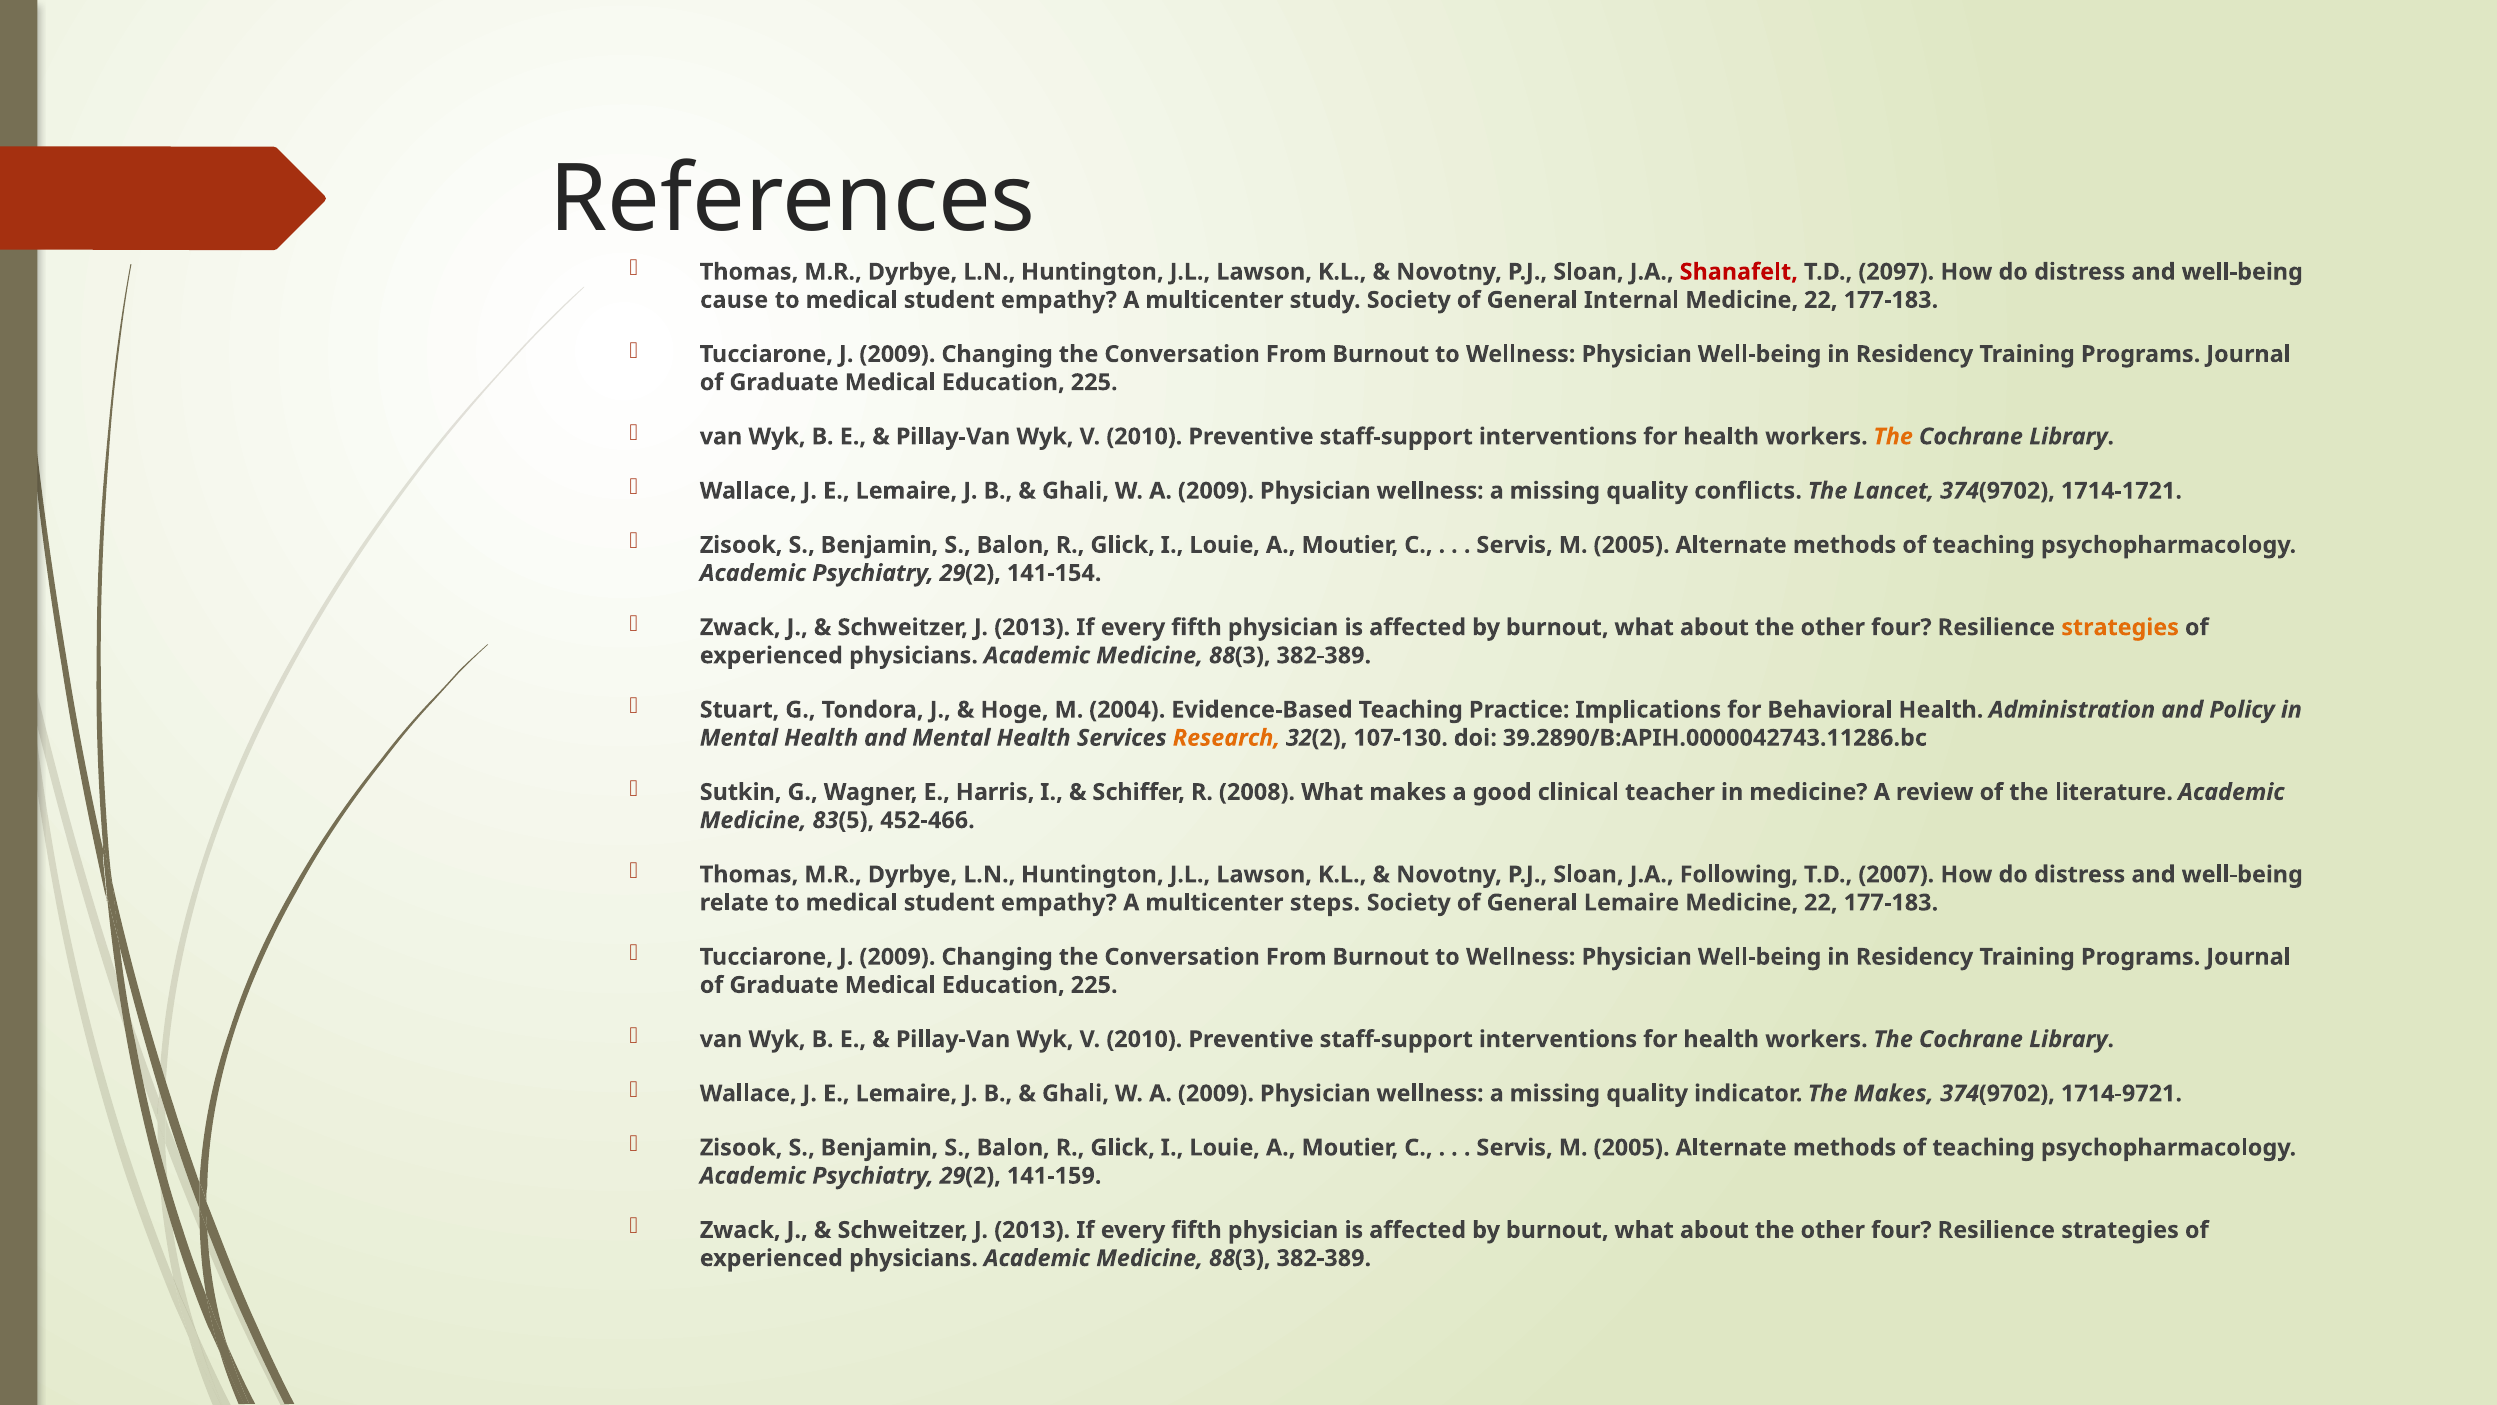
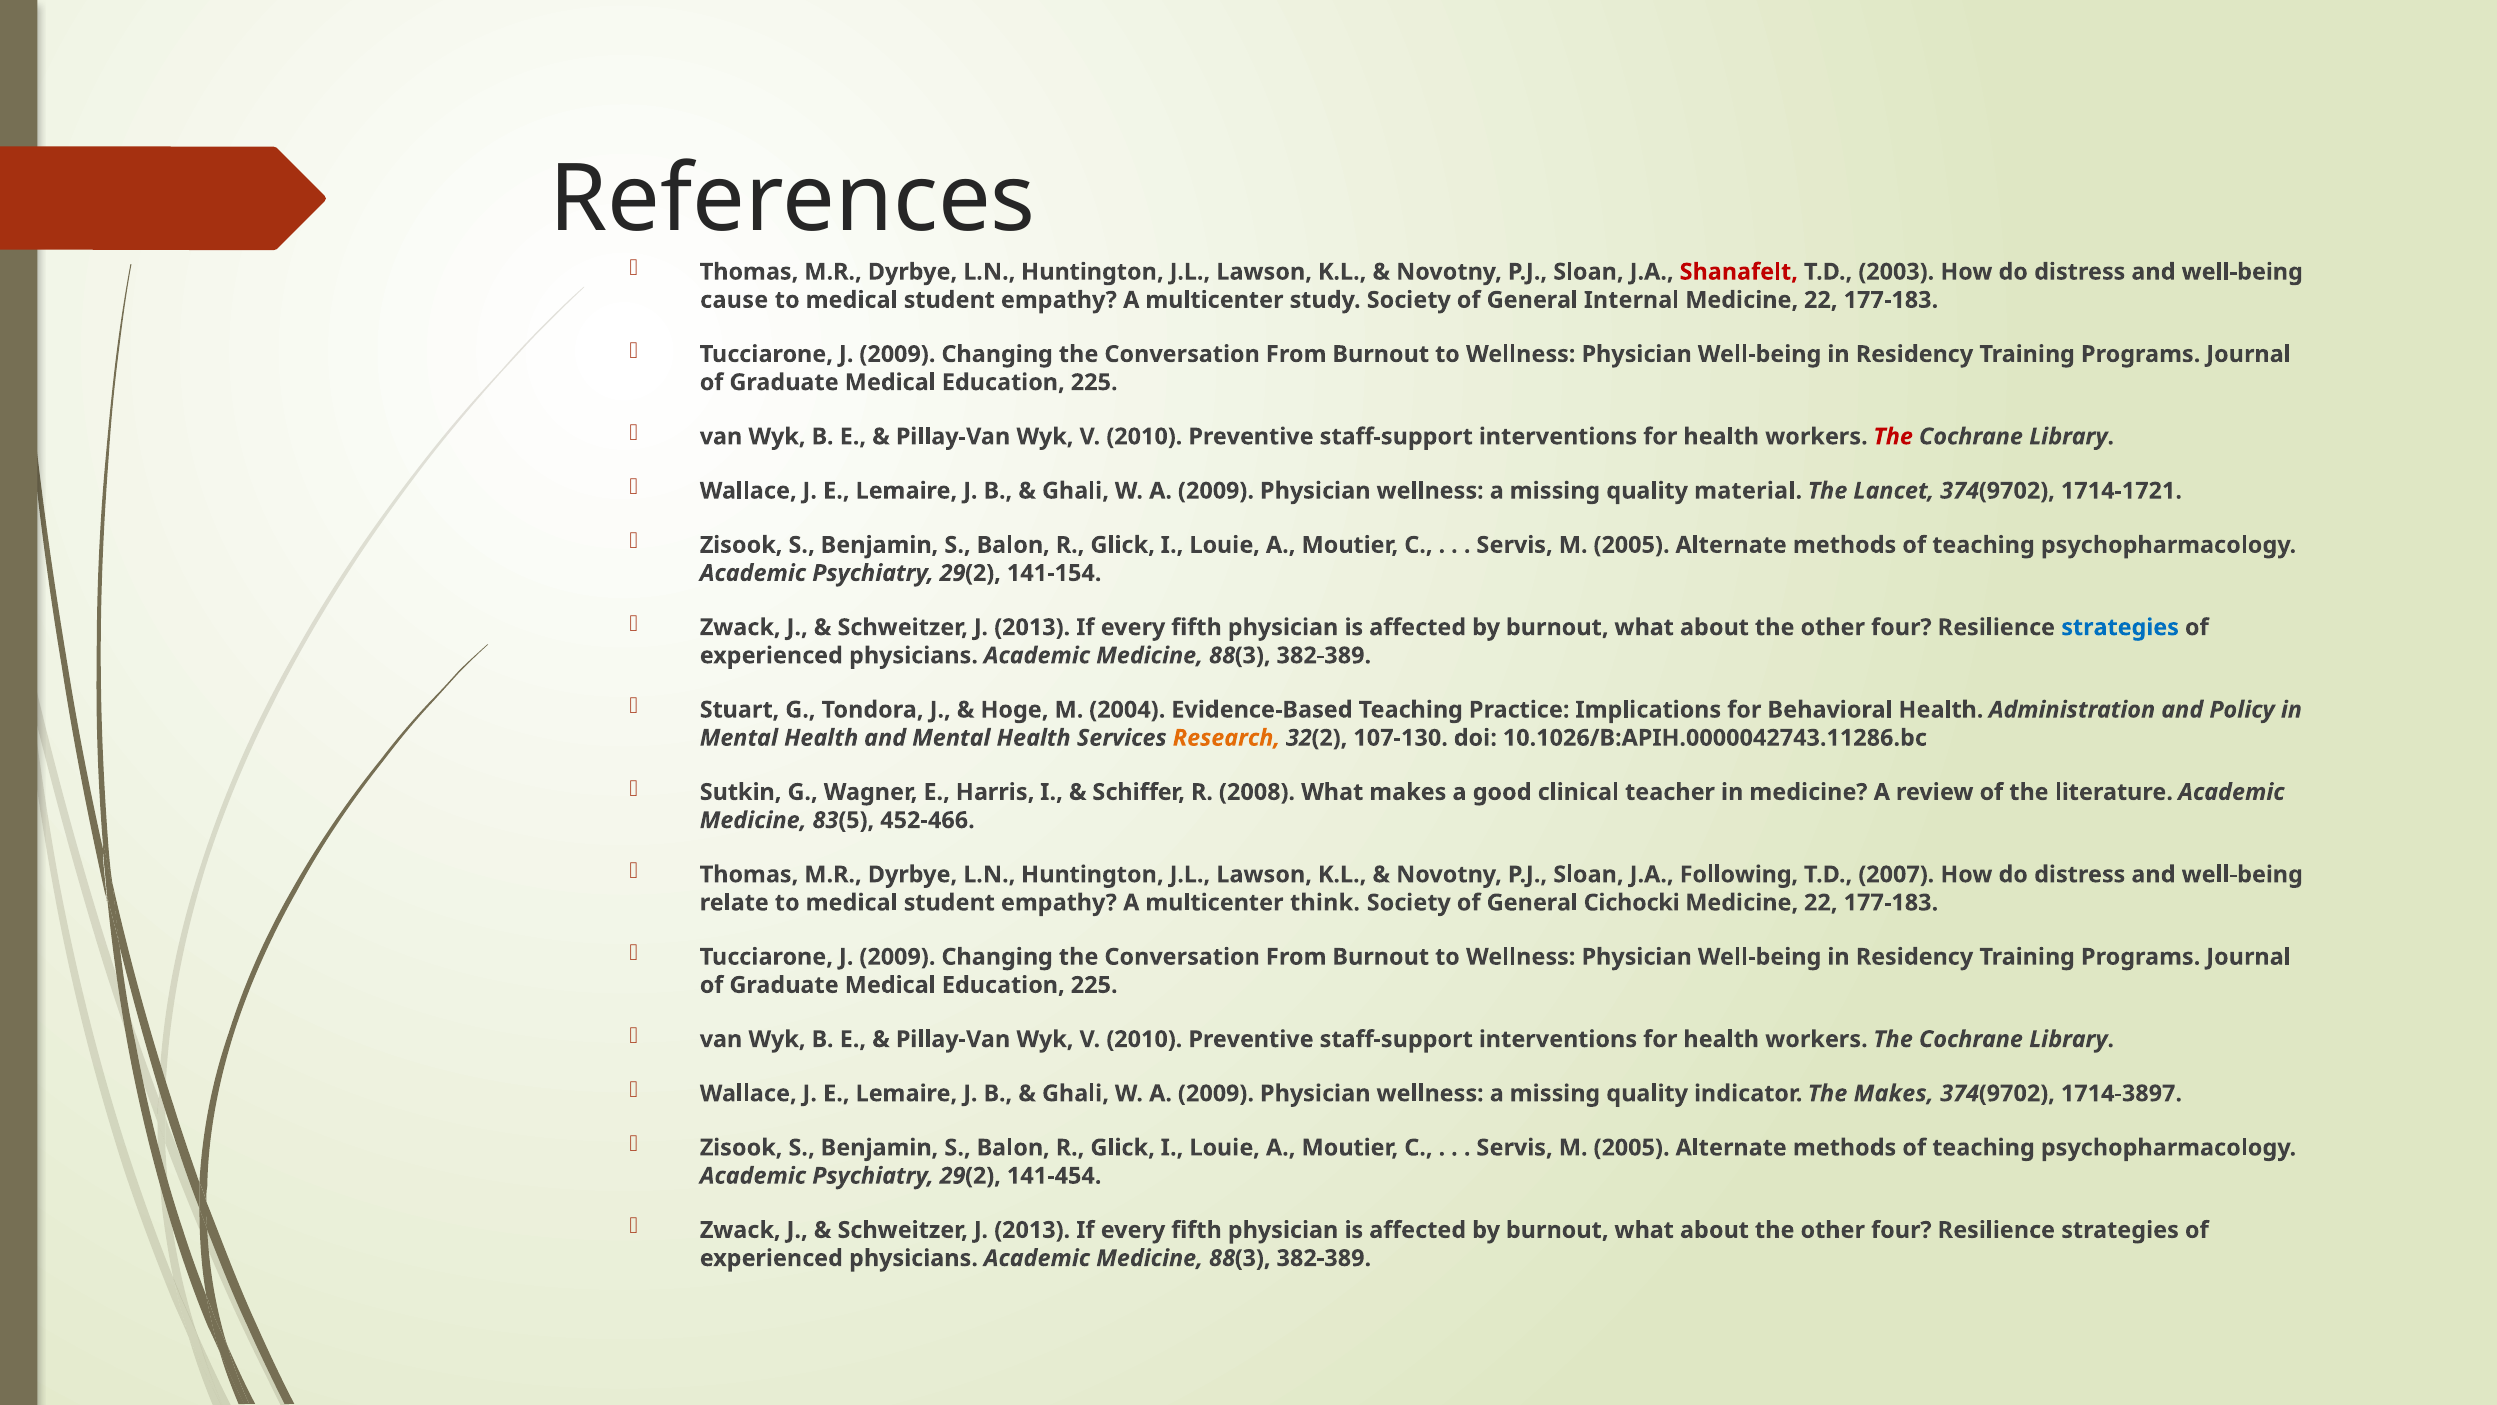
2097: 2097 -> 2003 (1896, 272)
The colour: orange -> red (1893, 436)
conflicts: conflicts -> material (1748, 491)
strategies colour: orange -> blue (2120, 627)
39.2890/B:APIH.0000042743.11286.bc: 39.2890/B:APIH.0000042743.11286.bc -> 10.1026/B:APIH.0000042743.11286.bc (1715, 738)
steps: steps -> think (1325, 902)
General Lemaire: Lemaire -> Cichocki (1632, 902)
1714-9721: 1714-9721 -> 1714-3897 (2121, 1093)
141-159: 141-159 -> 141-454 (1054, 1176)
